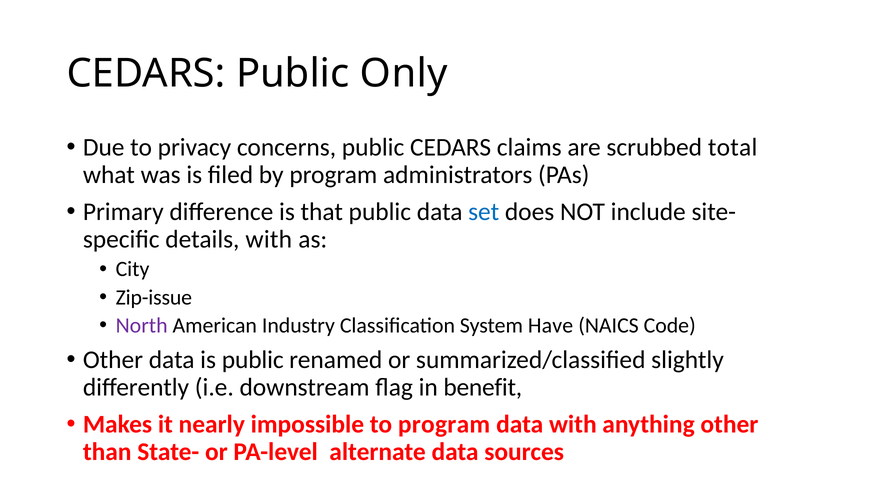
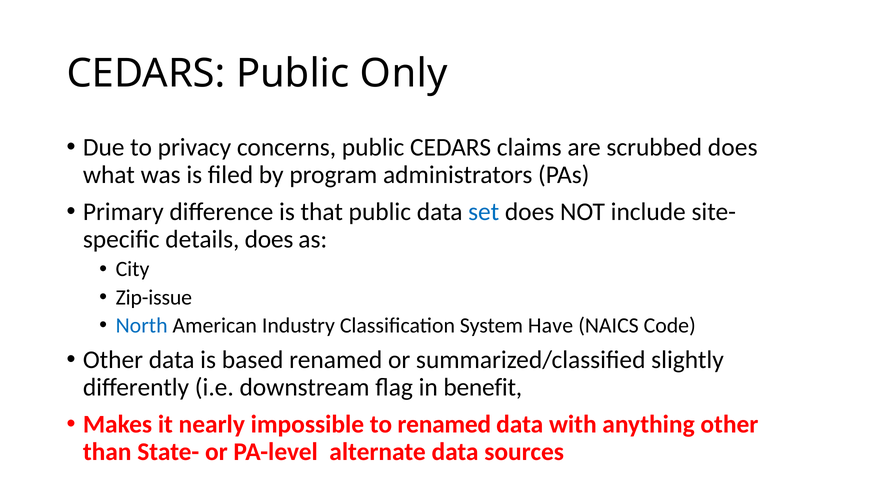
scrubbed total: total -> does (733, 148)
details with: with -> does (269, 239)
North colour: purple -> blue (142, 326)
is public: public -> based (253, 360)
to program: program -> renamed (444, 424)
